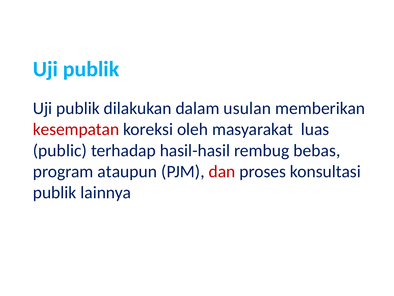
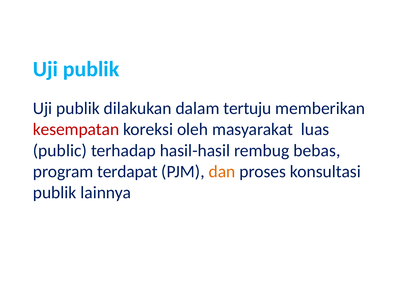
usulan: usulan -> tertuju (247, 108)
ataupun: ataupun -> terdapat (127, 171)
dan colour: red -> orange (222, 171)
